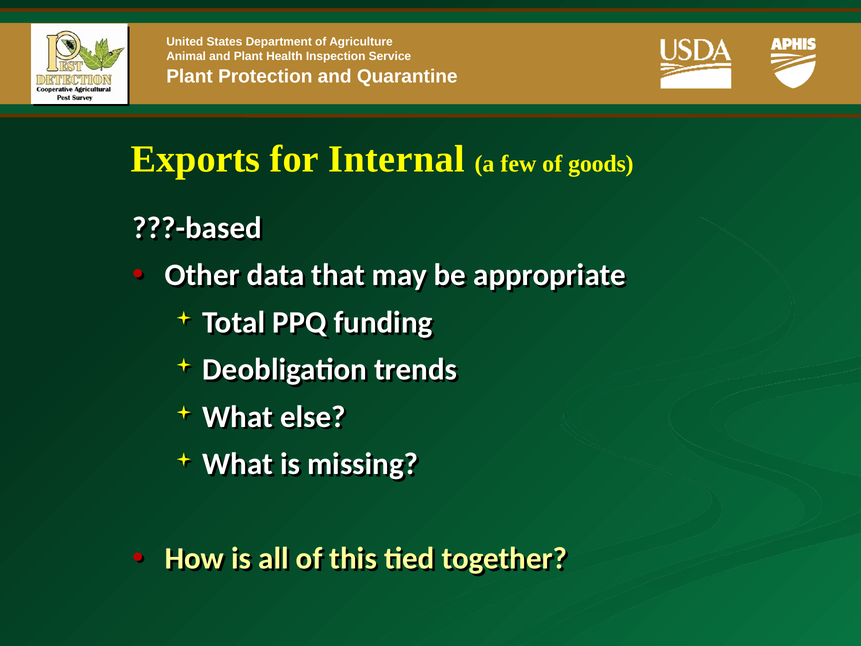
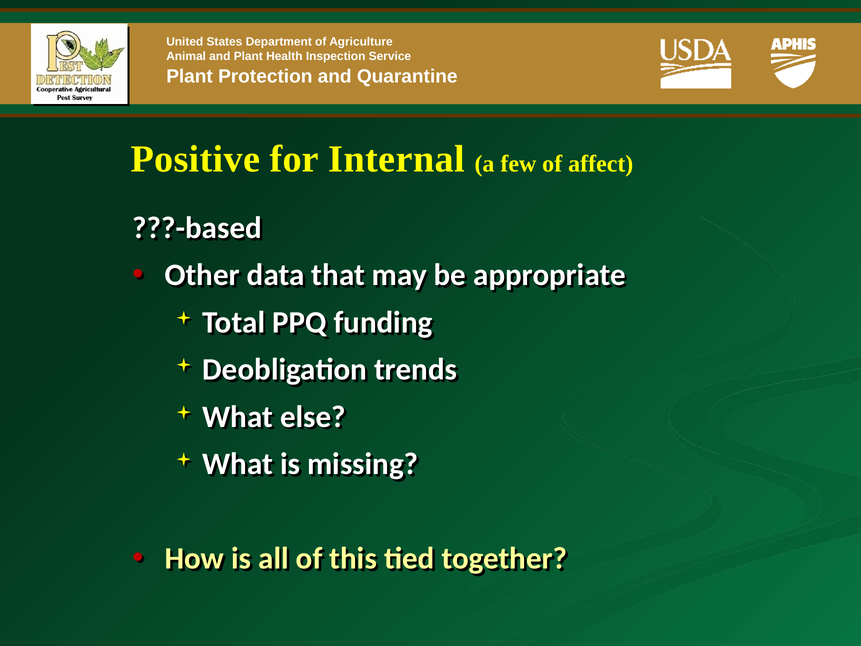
Exports: Exports -> Positive (195, 159)
goods: goods -> affect (601, 164)
